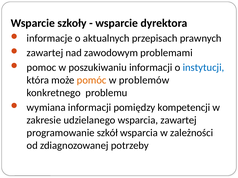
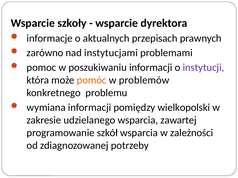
zawartej: zawartej -> zarówno (45, 53)
zawodowym: zawodowym -> instytucjami (111, 53)
instytucji colour: blue -> purple (203, 68)
kompetencji: kompetencji -> wielkopolski (184, 108)
